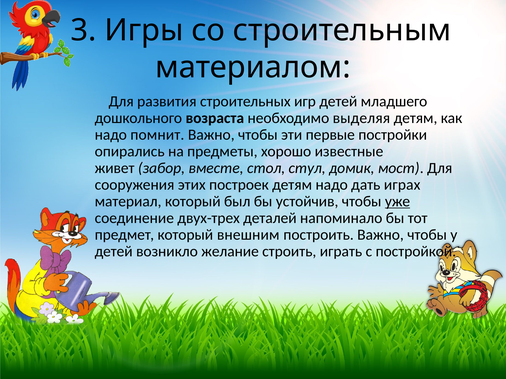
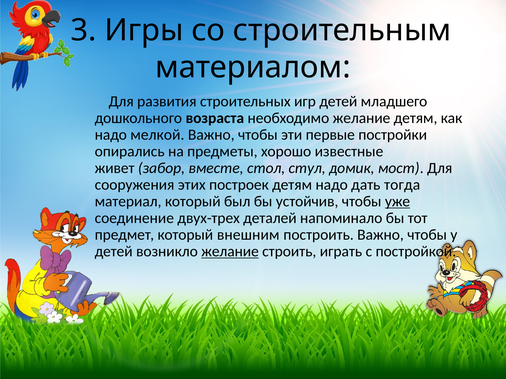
необходимо выделяя: выделяя -> желание (362, 118)
помнит: помнит -> мелкой (157, 135)
играх: играх -> тогда (402, 185)
желание underline: none -> present (230, 252)
